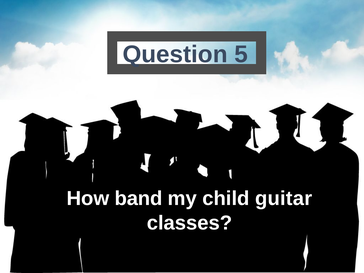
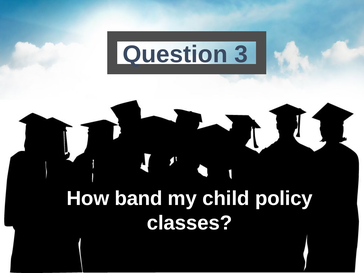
5: 5 -> 3 (241, 54)
guitar: guitar -> policy (284, 199)
